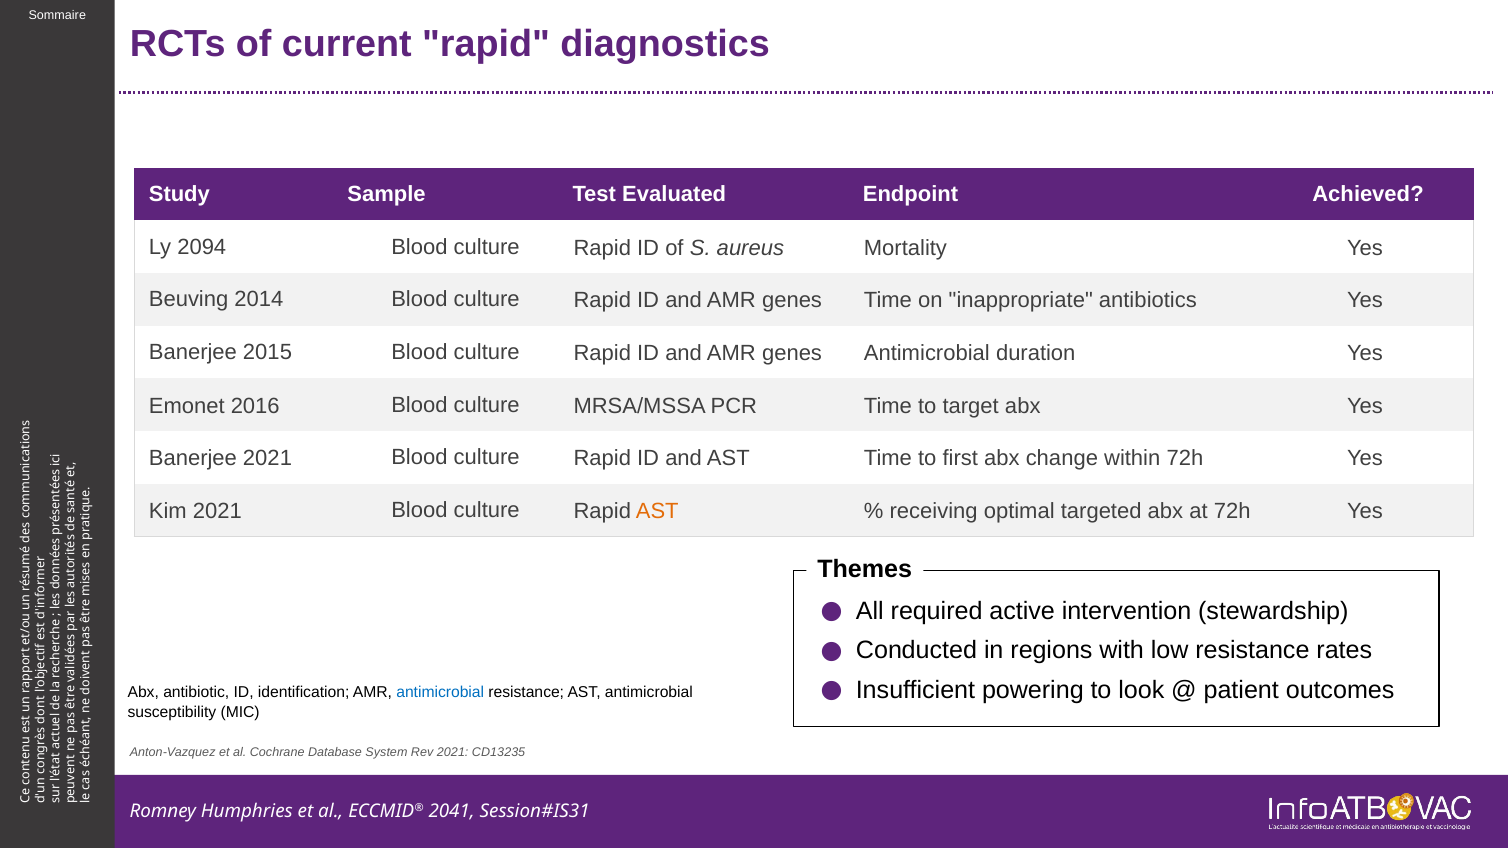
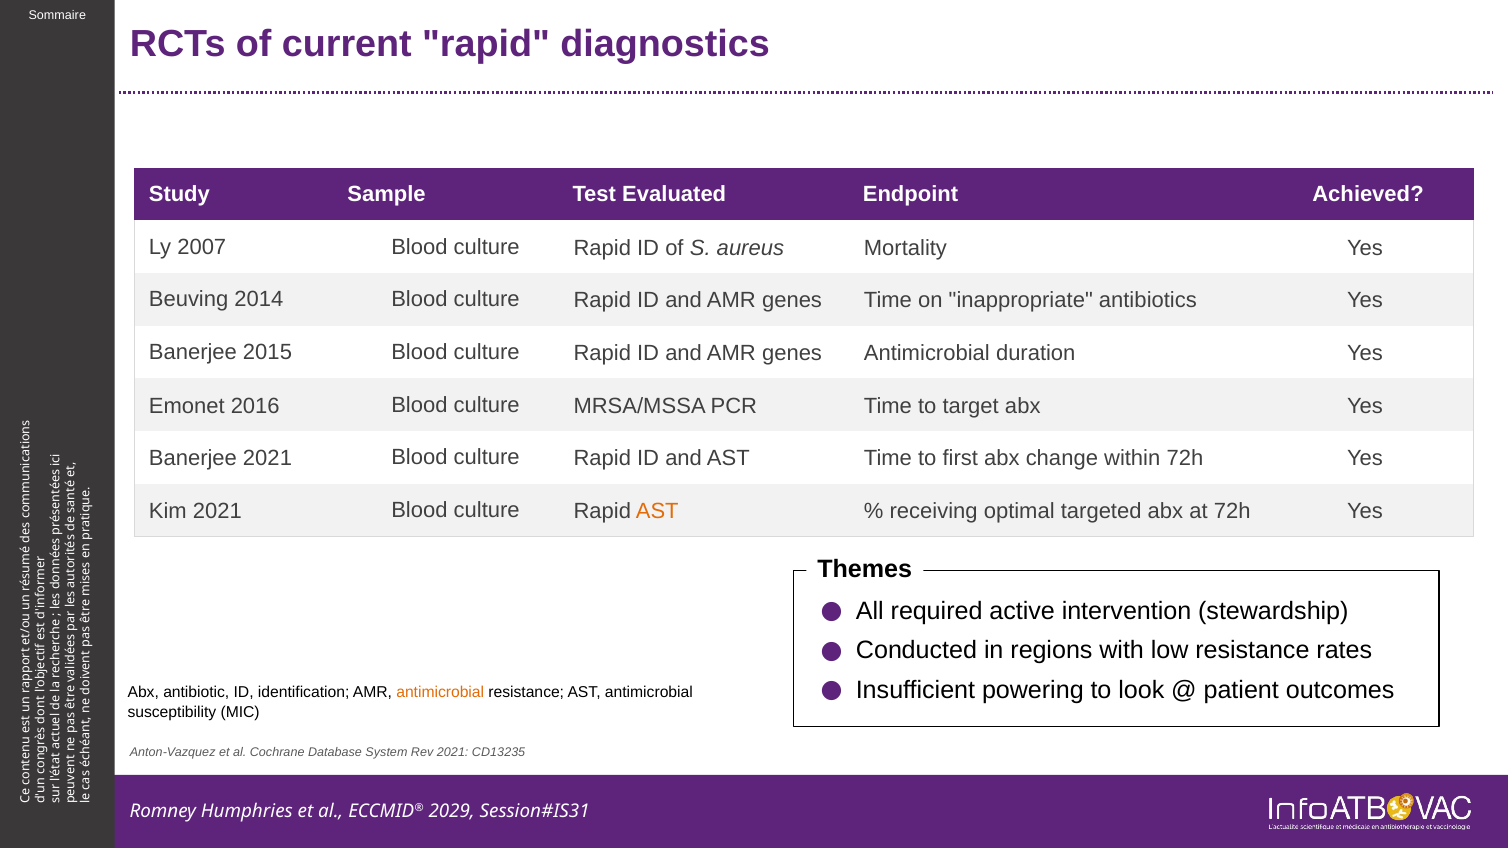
2094: 2094 -> 2007 (202, 247)
antimicrobial colour: blue -> orange (440, 693)
2041: 2041 -> 2029 (452, 812)
